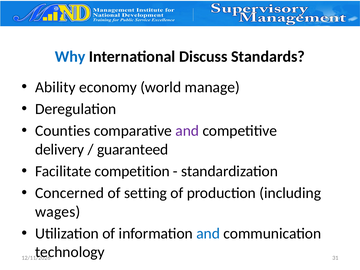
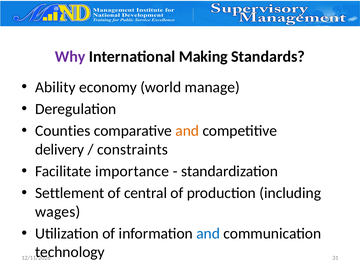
Why colour: blue -> purple (70, 57)
Discuss: Discuss -> Making (203, 57)
and colour: purple -> orange (187, 131)
guaranteed: guaranteed -> constraints (133, 149)
competition: competition -> importance (132, 171)
Concerned: Concerned -> Settlement (70, 193)
setting: setting -> central (146, 193)
